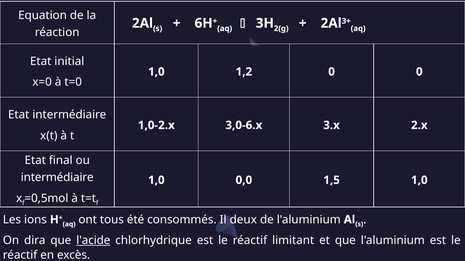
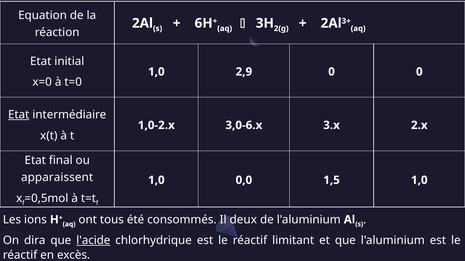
1,2: 1,2 -> 2,9 (244, 72)
Etat underline: none -> present (19, 115)
intermédiaire: intermédiaire -> apparaissent (57, 178)
